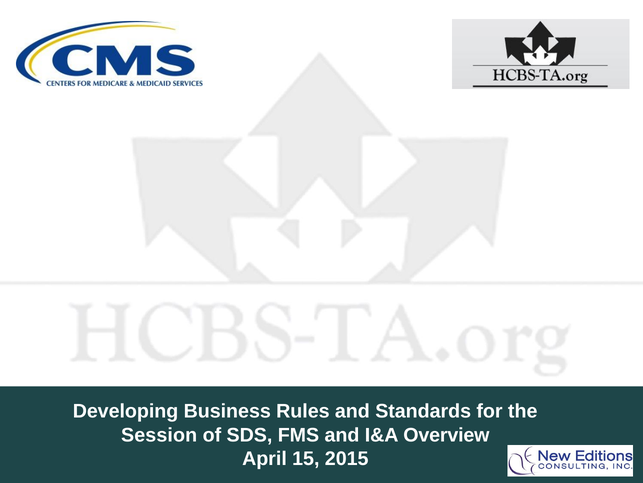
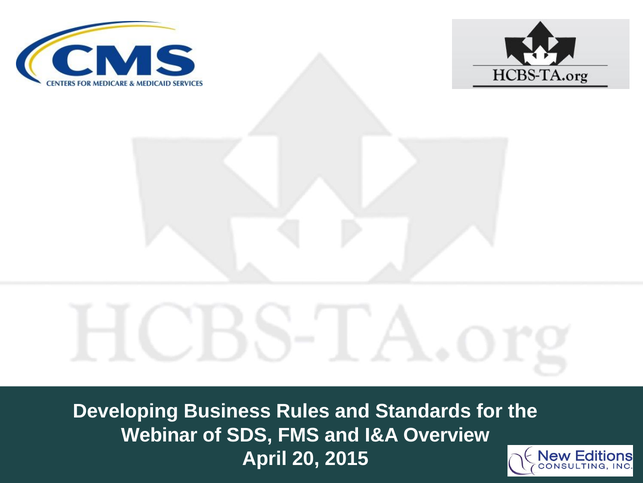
Session: Session -> Webinar (159, 434)
15: 15 -> 20 (306, 458)
